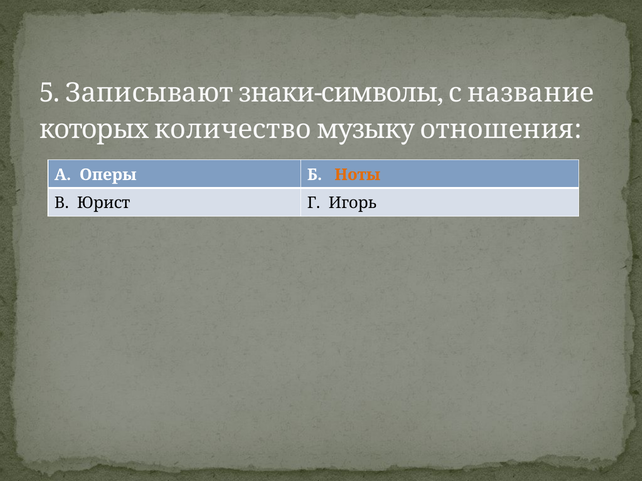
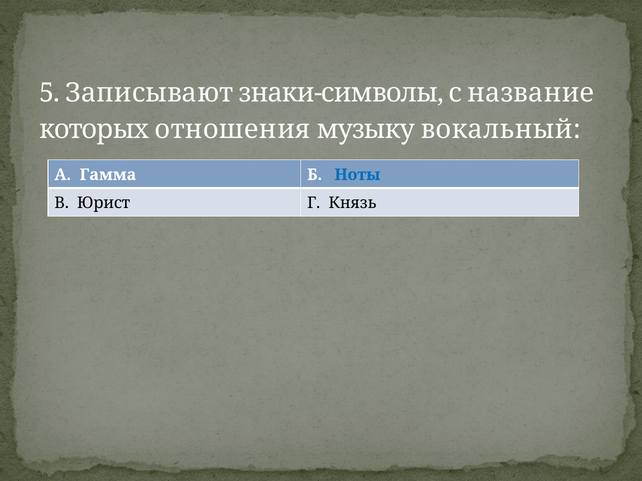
количество: количество -> отношения (233, 130)
отношения: отношения -> вокальный (501, 130)
Оперы: Оперы -> Гамма (108, 175)
Ноты colour: orange -> blue (357, 175)
Игорь: Игорь -> Князь (352, 203)
